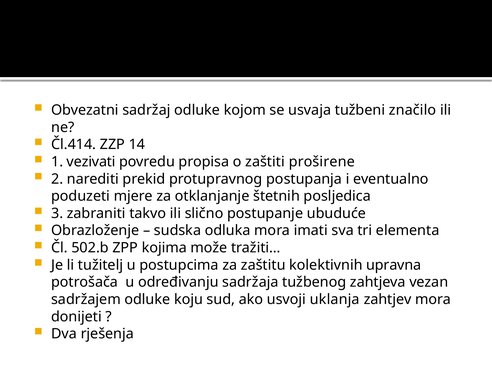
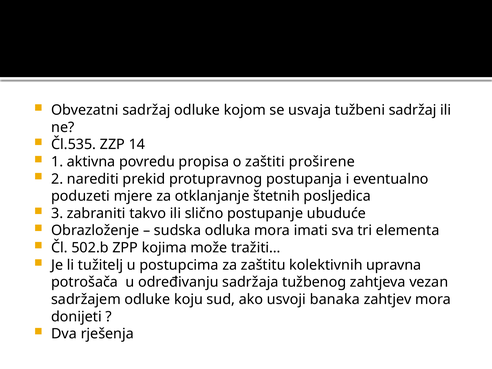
tužbeni značilo: značilo -> sadržaj (413, 110)
Čl.414: Čl.414 -> Čl.535 (74, 144)
vezivati: vezivati -> aktivna (91, 162)
uklanja: uklanja -> banaka (335, 299)
